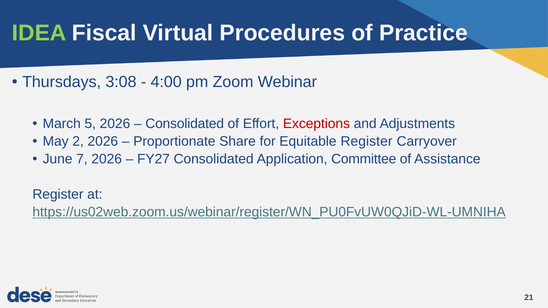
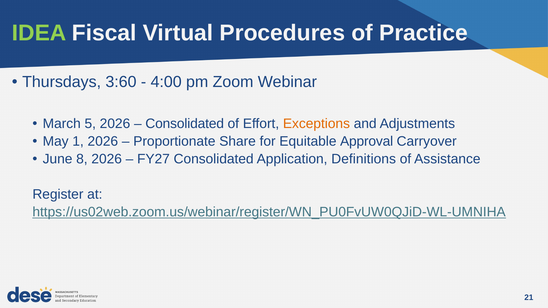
3:08: 3:08 -> 3:60 (121, 82)
Exceptions colour: red -> orange (316, 124)
2: 2 -> 1 (78, 142)
Equitable Register: Register -> Approval (367, 142)
7: 7 -> 8 (82, 159)
Committee: Committee -> Definitions (364, 159)
